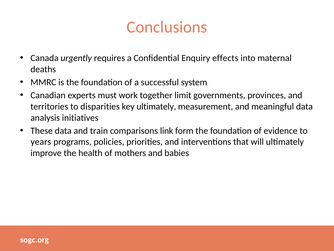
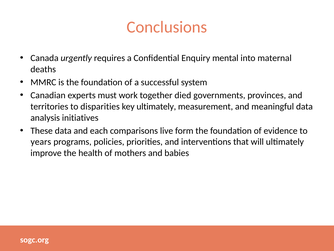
effects: effects -> mental (225, 58)
limit: limit -> died (183, 95)
train: train -> each (99, 130)
link: link -> live (167, 130)
